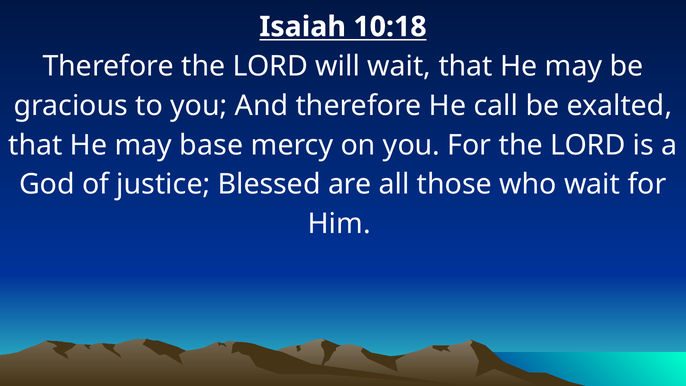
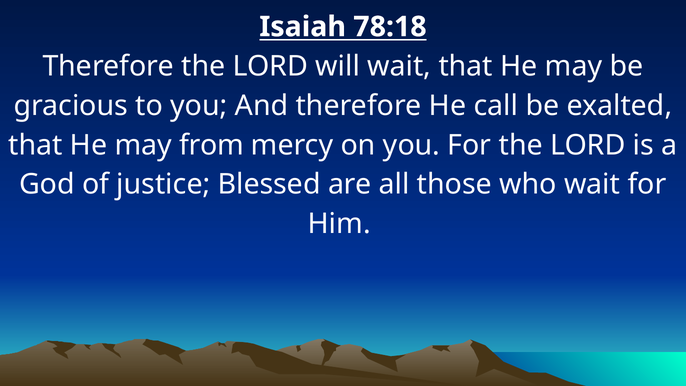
10:18: 10:18 -> 78:18 (390, 27)
base: base -> from (212, 145)
